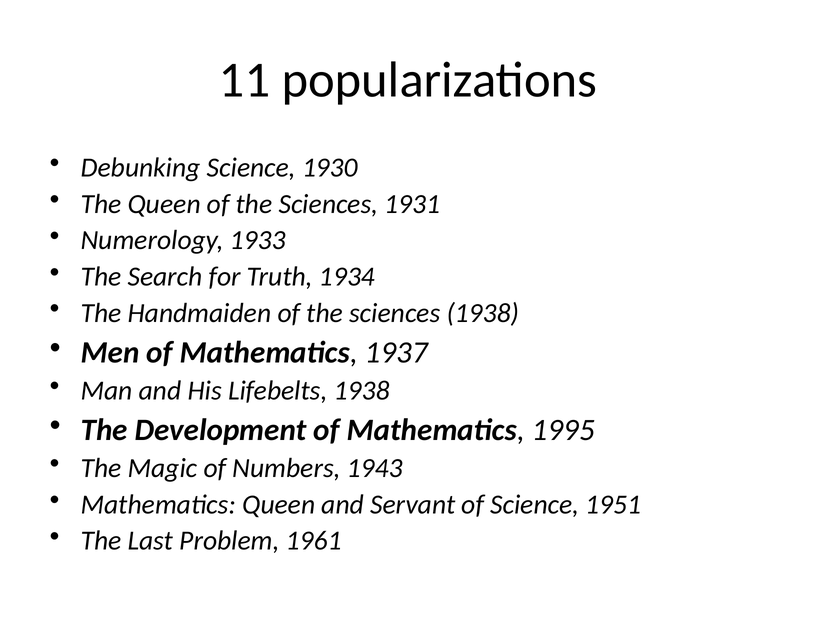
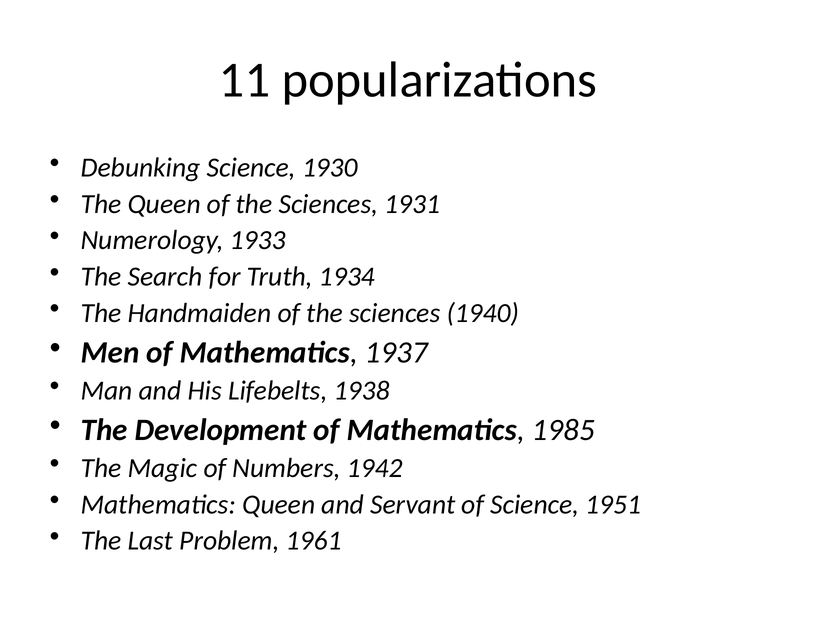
sciences 1938: 1938 -> 1940 (483, 313)
1995: 1995 -> 1985 (563, 430)
1943: 1943 -> 1942 (375, 468)
